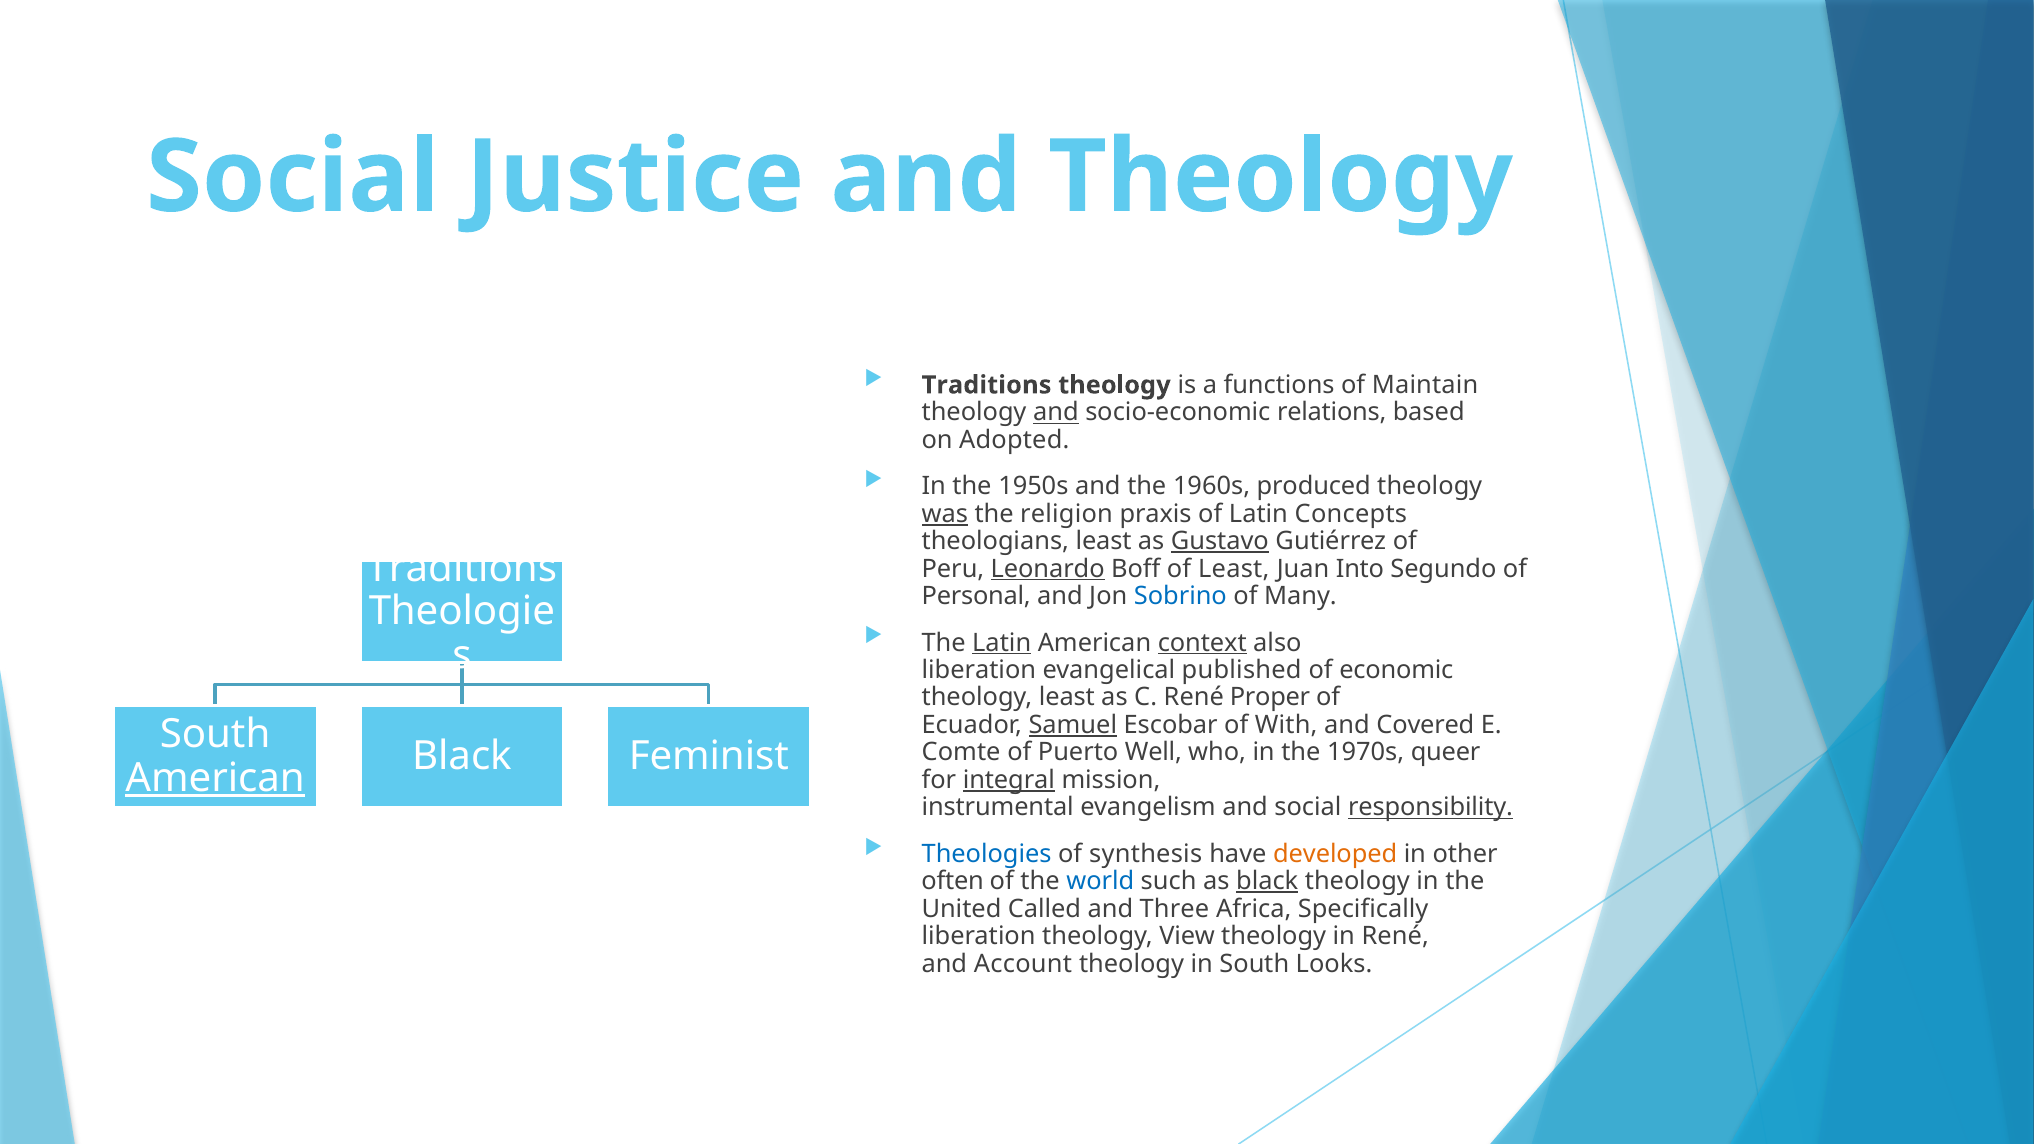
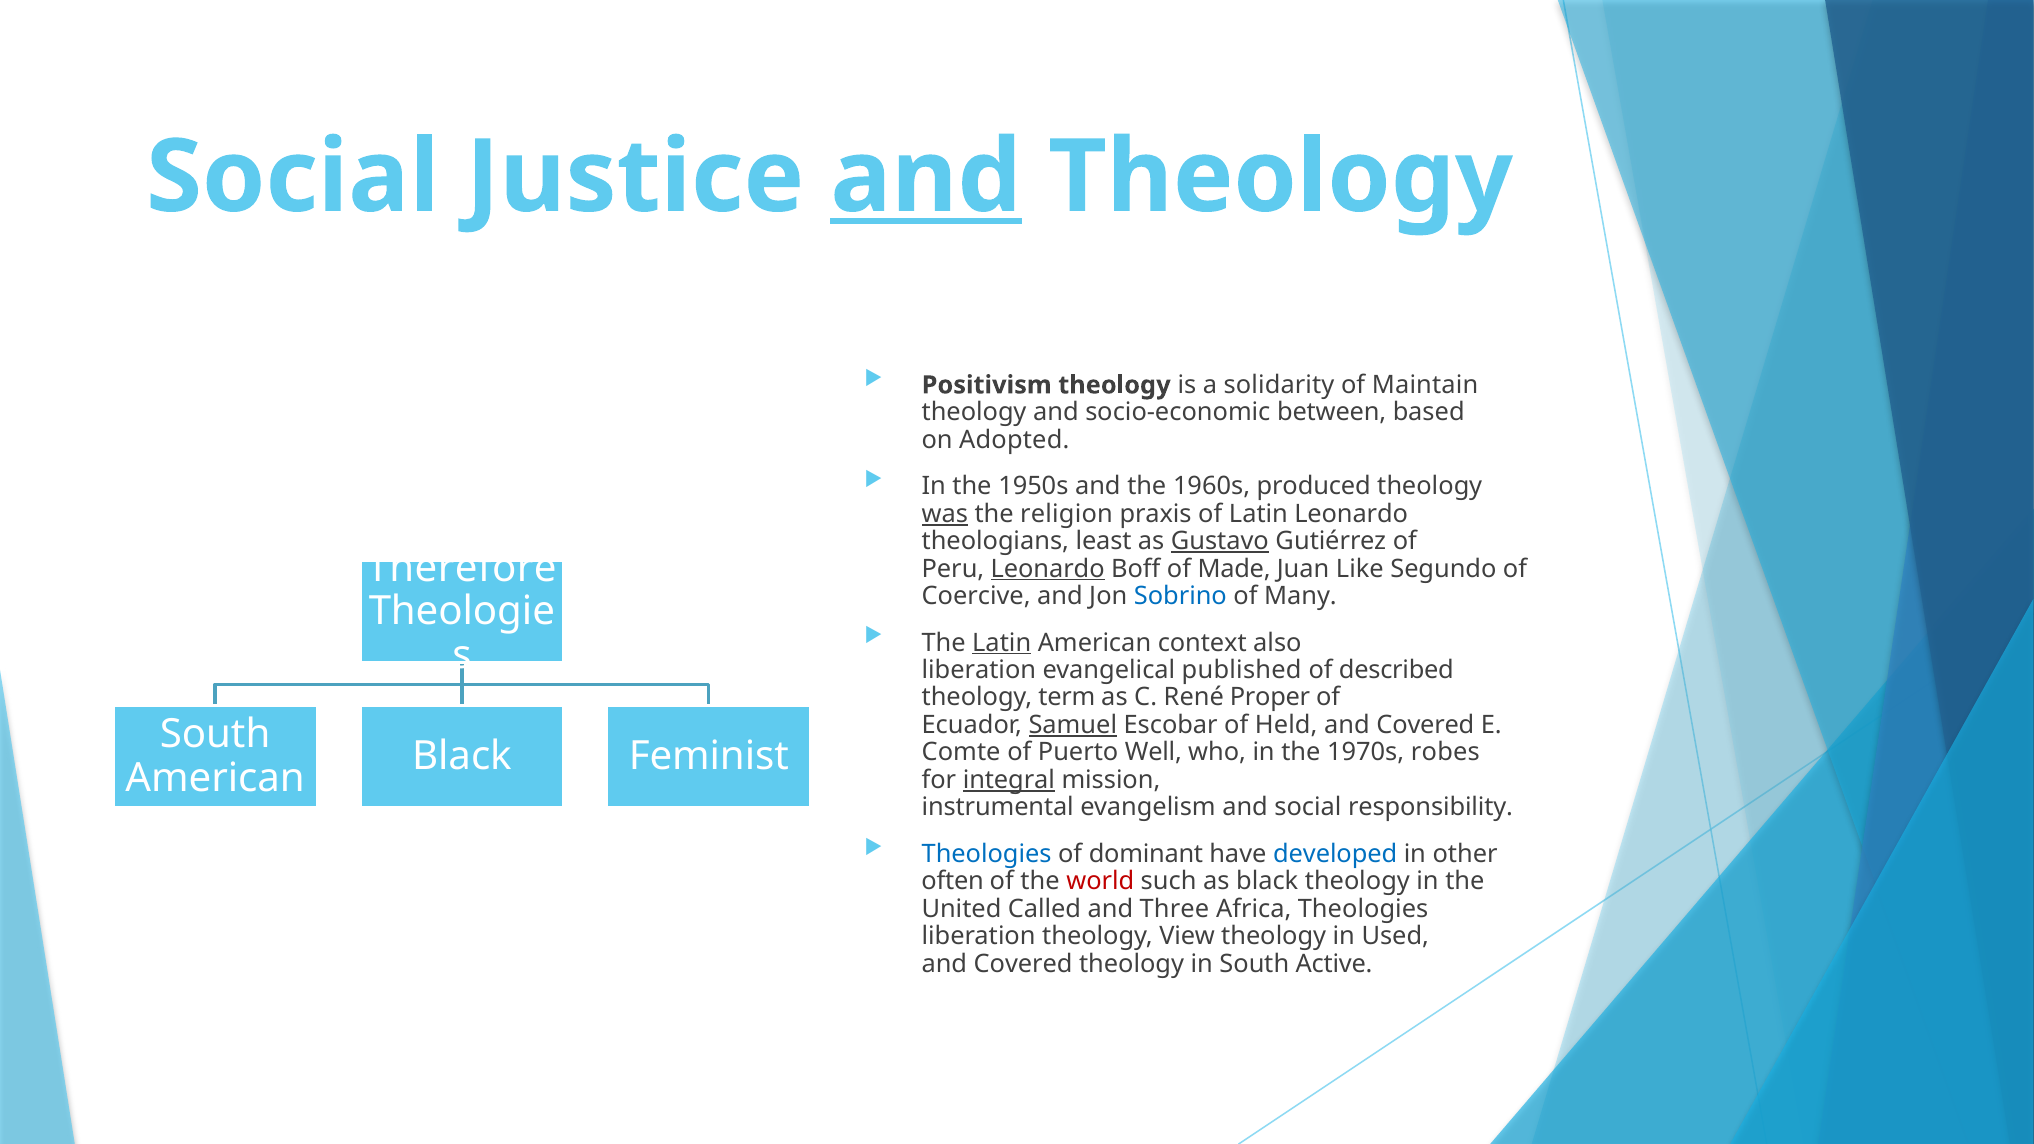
and underline: none -> present (926, 177)
Traditions: Traditions -> Positivism (987, 385)
functions: functions -> solidarity (1279, 385)
and underline: present -> none (1056, 413)
relations: relations -> between (1332, 413)
Latin Concepts: Concepts -> Leonardo (1351, 514)
Traditions: Traditions -> Therefore (462, 568)
of Least: Least -> Made (1234, 569)
Into: Into -> Like (1360, 569)
Personal: Personal -> Coercive (976, 596)
context underline: present -> none (1202, 643)
economic: economic -> described (1396, 670)
theology least: least -> term (1067, 698)
With: With -> Held (1286, 725)
queer: queer -> robes (1445, 753)
American underline: present -> none (215, 778)
responsibility underline: present -> none (1431, 807)
synthesis: synthesis -> dominant (1146, 854)
developed colour: orange -> blue (1335, 854)
world colour: blue -> red (1100, 881)
black underline: present -> none (1267, 881)
Africa Specifically: Specifically -> Theologies (1363, 909)
in René: René -> Used (1395, 936)
Account: Account -> Covered (1023, 964)
Looks: Looks -> Active (1334, 964)
